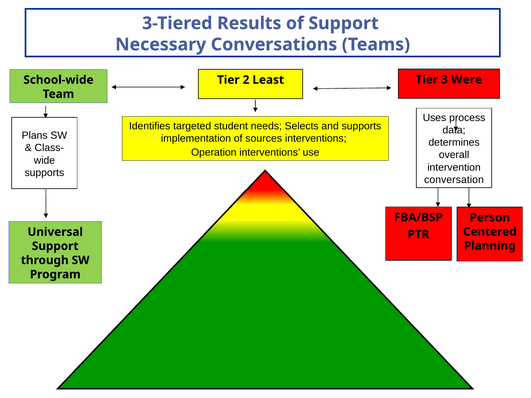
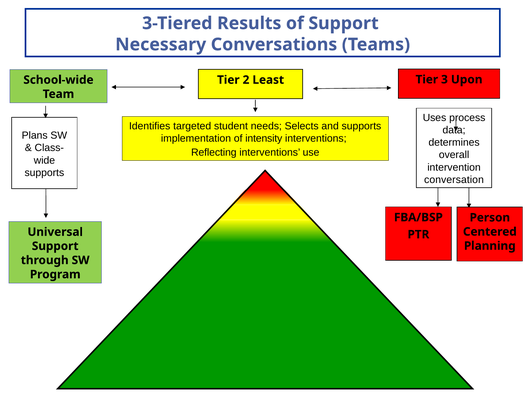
Were: Were -> Upon (467, 80)
sources: sources -> intensity (264, 139)
Operation: Operation -> Reflecting (214, 153)
